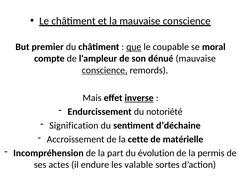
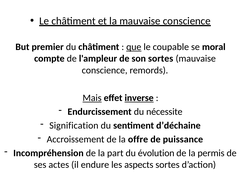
son dénué: dénué -> sortes (161, 58)
conscience underline: present -> none (105, 70)
Mais underline: none -> present (92, 98)
notoriété: notoriété -> nécessite (164, 112)
cette: cette -> offre (138, 139)
matérielle: matérielle -> puissance (183, 139)
valable: valable -> aspects (139, 165)
